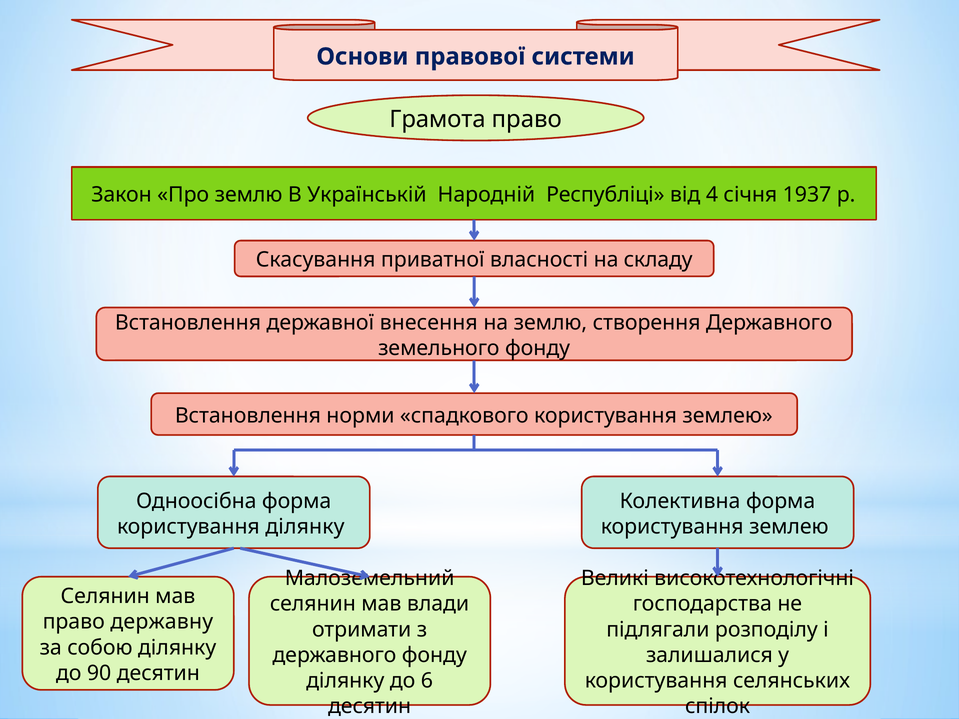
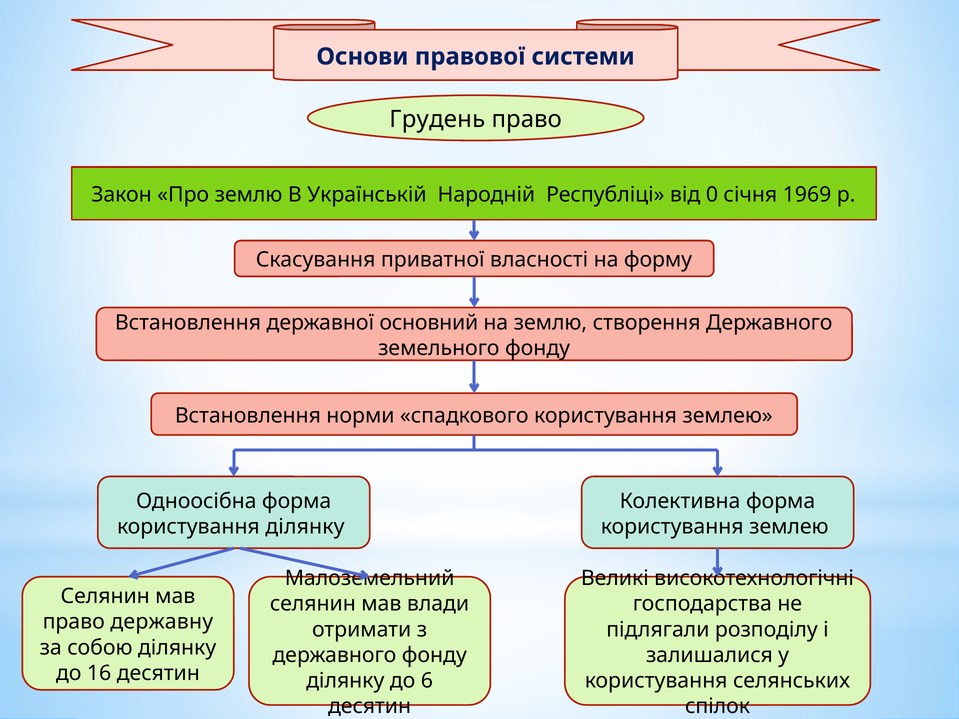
Грамота: Грамота -> Грудень (437, 120)
4: 4 -> 0 (712, 195)
1937: 1937 -> 1969 (807, 195)
складу: складу -> форму (658, 260)
внесення: внесення -> основний (429, 323)
90: 90 -> 16 (99, 673)
